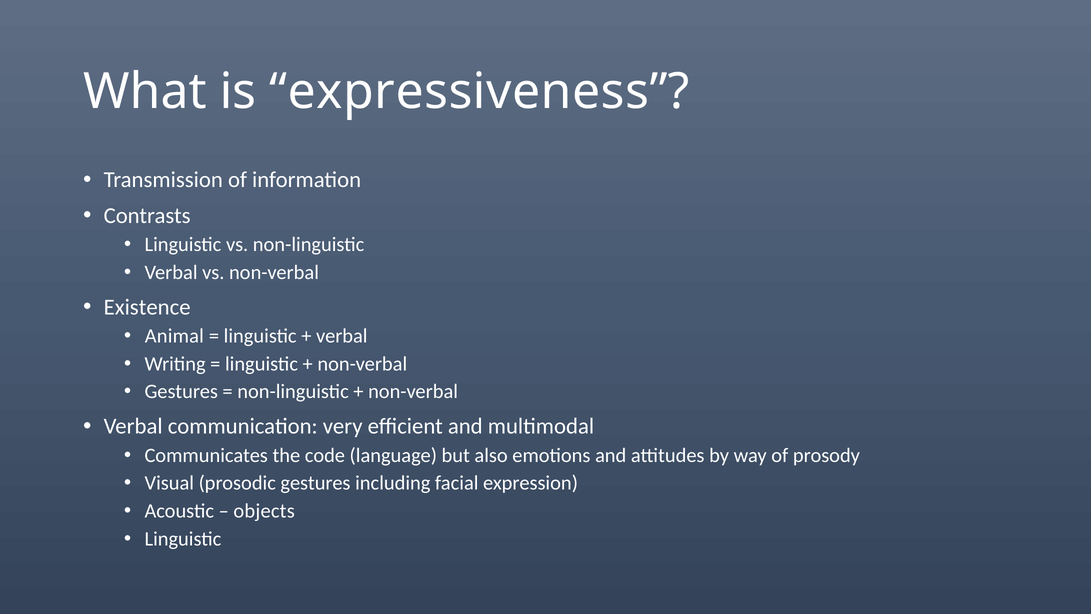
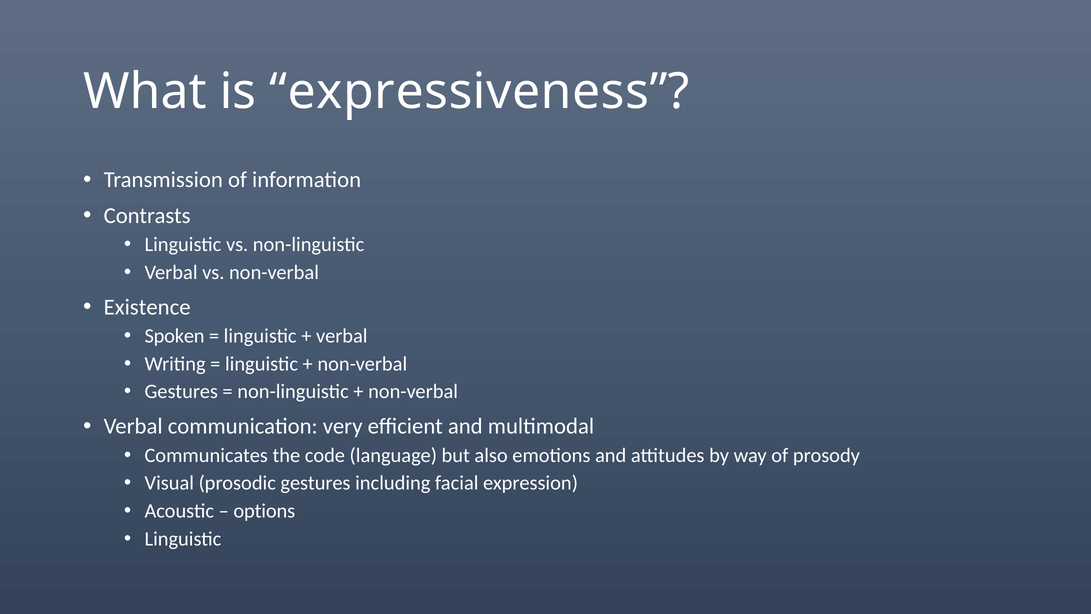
Animal: Animal -> Spoken (175, 336)
objects: objects -> options (264, 511)
